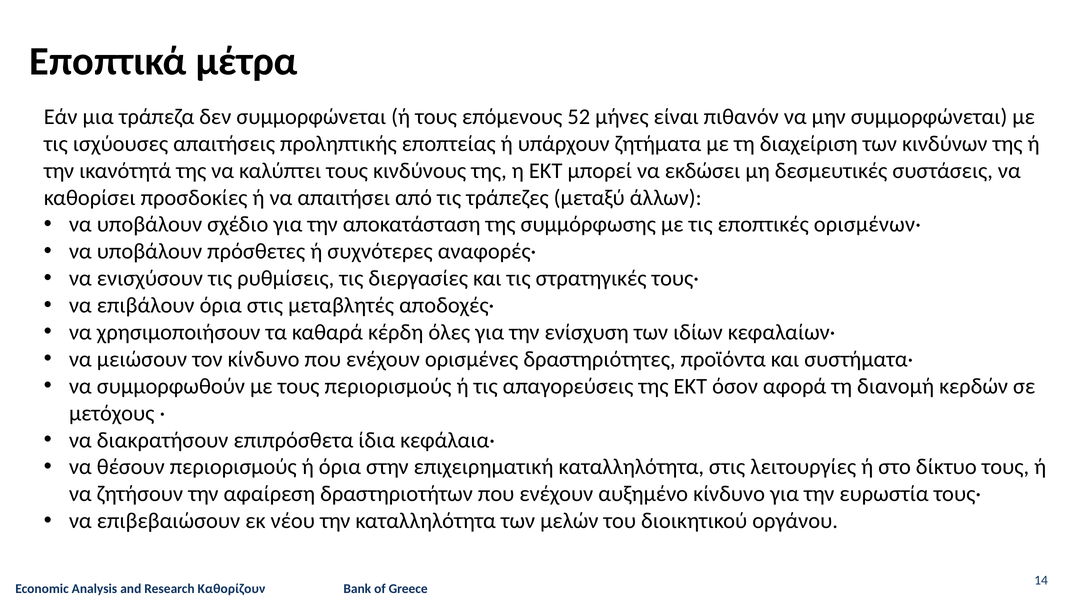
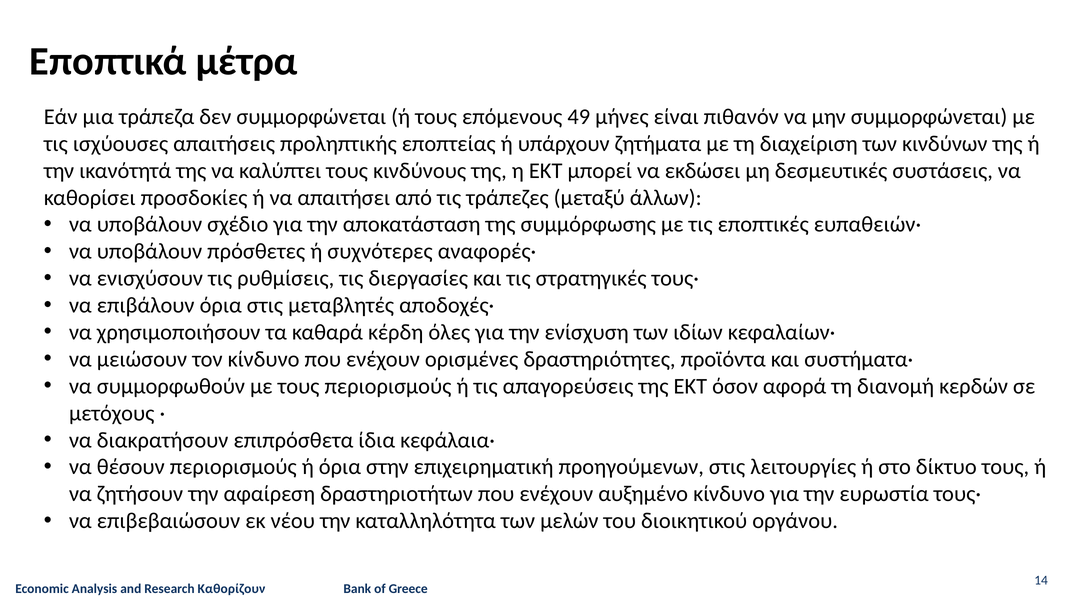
52: 52 -> 49 (579, 117)
ορισμένων·: ορισμένων· -> ευπαθειών· (867, 224)
επιχειρηματική καταλληλότητα: καταλληλότητα -> προηγούμενων (631, 466)
